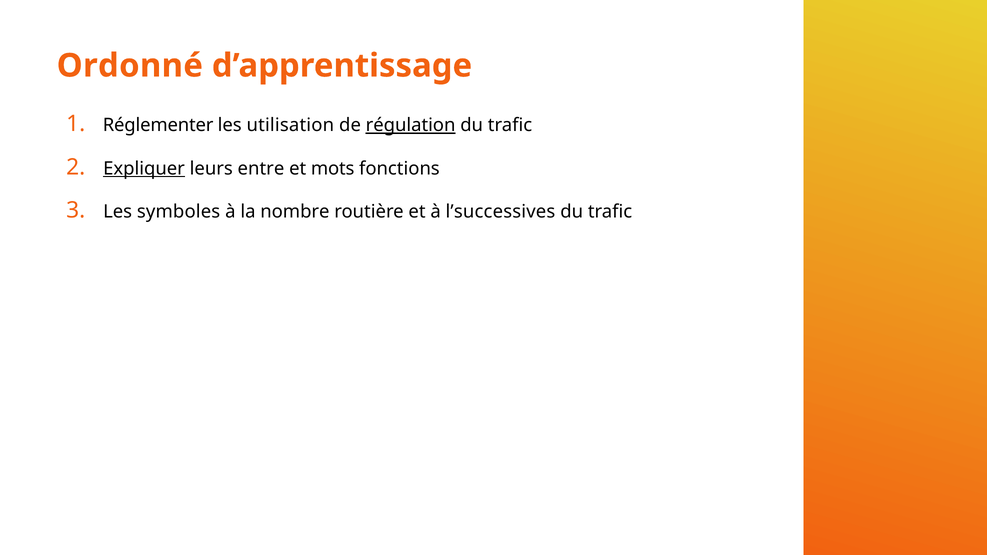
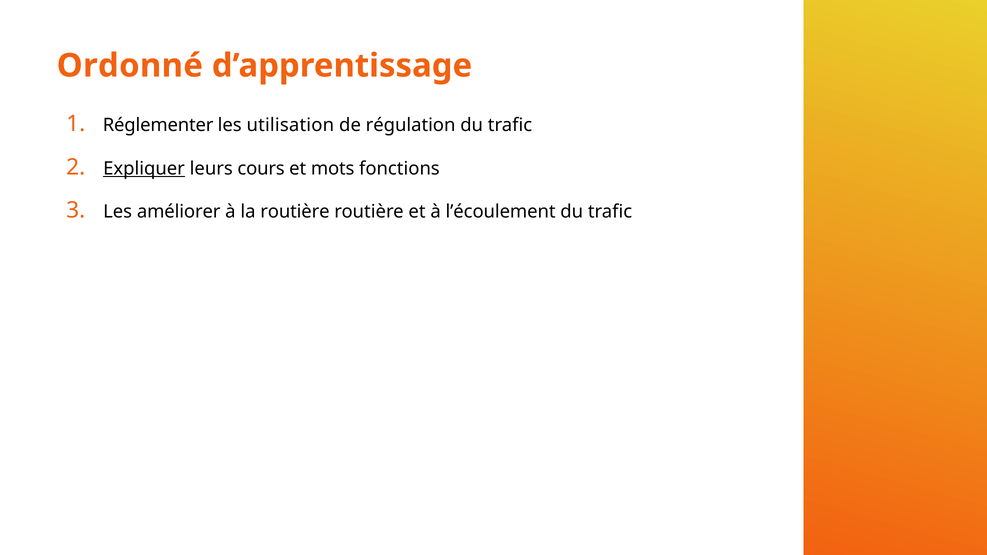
régulation underline: present -> none (411, 125)
entre: entre -> cours (261, 169)
symboles: symboles -> améliorer (179, 212)
la nombre: nombre -> routière (295, 212)
l’successives: l’successives -> l’écoulement (501, 212)
